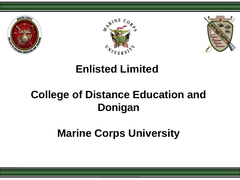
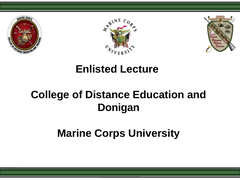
Limited: Limited -> Lecture (139, 69)
